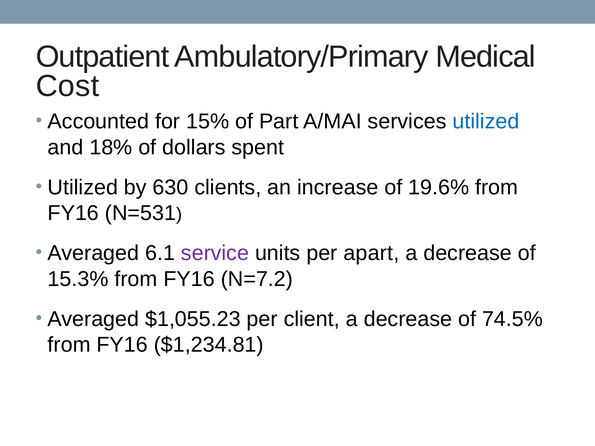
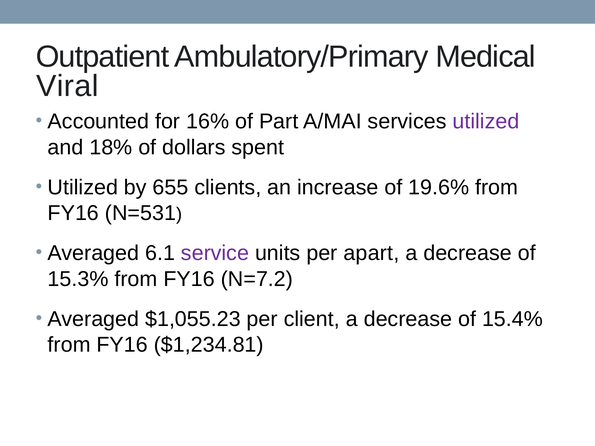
Cost: Cost -> Viral (67, 86)
15%: 15% -> 16% (208, 122)
utilized colour: blue -> purple (486, 122)
630: 630 -> 655 (171, 187)
74.5%: 74.5% -> 15.4% (512, 319)
